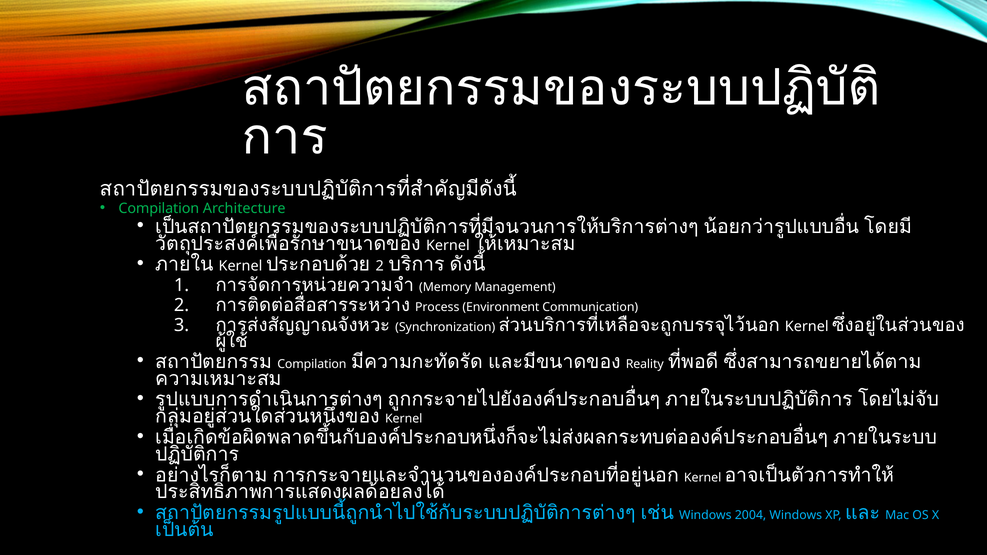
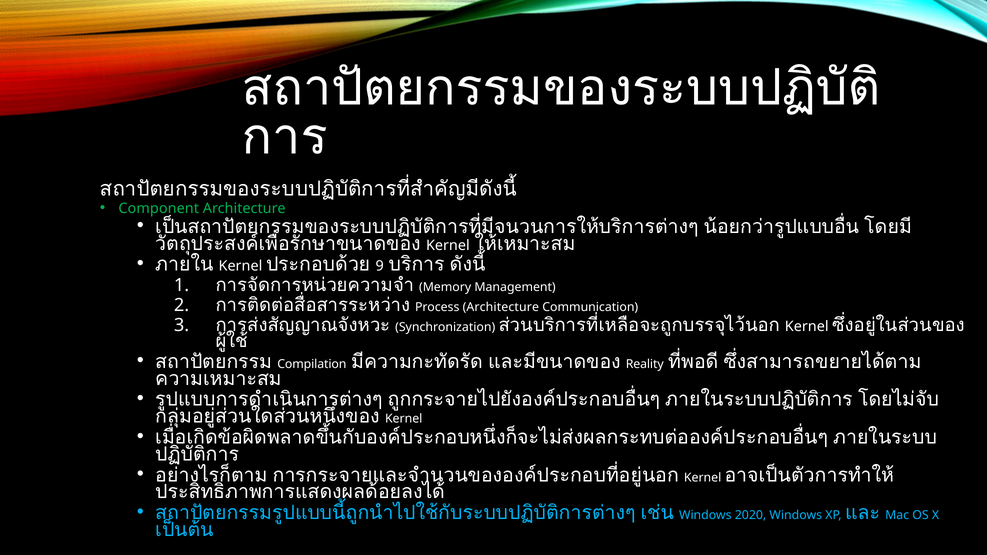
Compilation: Compilation -> Component (159, 208)
2: 2 -> 9 (380, 266)
Process Environment: Environment -> Architecture (501, 307)
2004: 2004 -> 2020 (751, 516)
